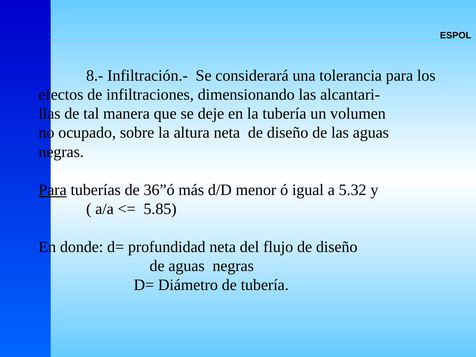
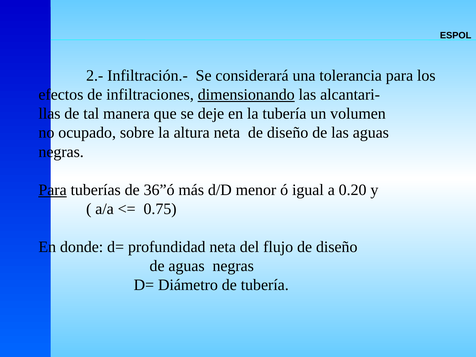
8.-: 8.- -> 2.- (95, 76)
dimensionando underline: none -> present (246, 95)
5.32: 5.32 -> 0.20 (353, 190)
5.85: 5.85 -> 0.75 (160, 209)
